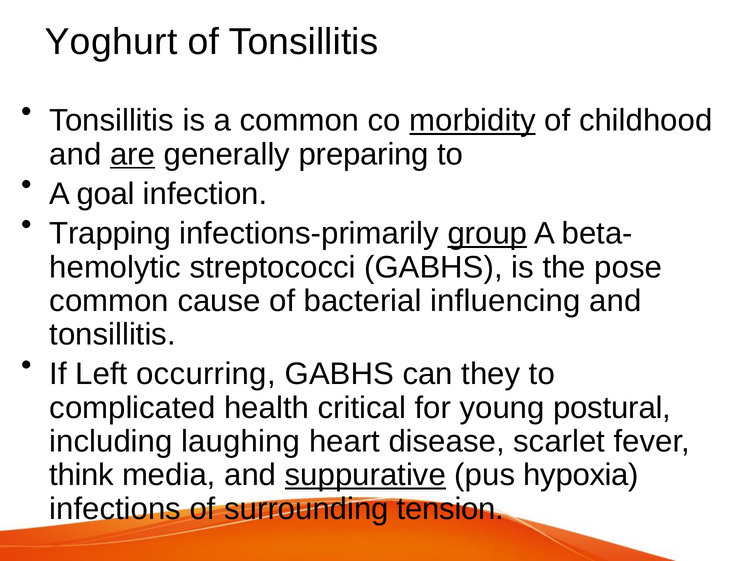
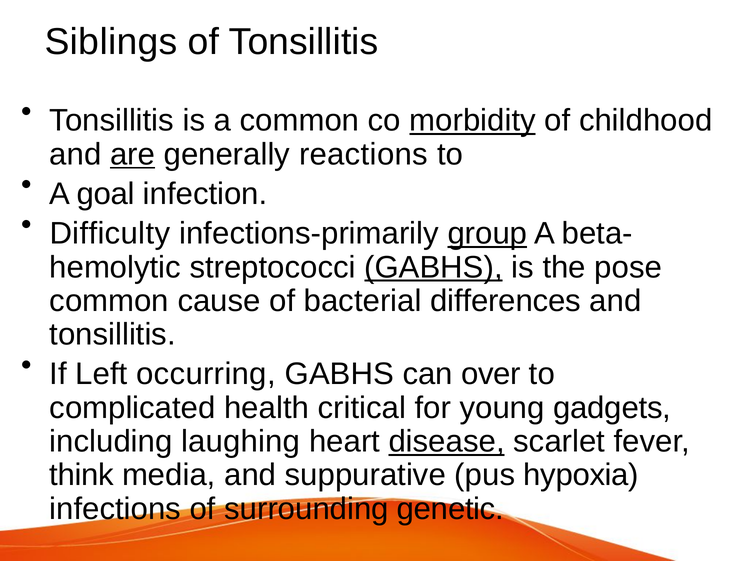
Yoghurt: Yoghurt -> Siblings (111, 42)
preparing: preparing -> reactions (363, 154)
Trapping: Trapping -> Difficulty (110, 234)
GABHS underline: none -> present (434, 267)
influencing: influencing -> differences (506, 301)
they: they -> over (491, 374)
postural: postural -> gadgets (612, 408)
disease underline: none -> present (447, 442)
suppurative underline: present -> none (365, 475)
tension: tension -> genetic (450, 509)
